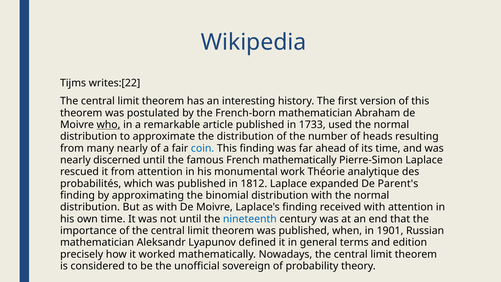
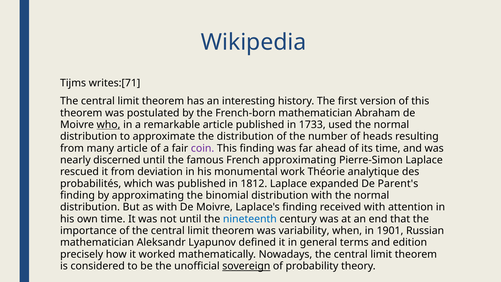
writes:[22: writes:[22 -> writes:[71 (115, 83)
many nearly: nearly -> article (132, 148)
coin colour: blue -> purple (203, 148)
French mathematically: mathematically -> approximating (299, 160)
from attention: attention -> deviation (160, 172)
theorem was published: published -> variability (304, 231)
sovereign underline: none -> present (246, 266)
